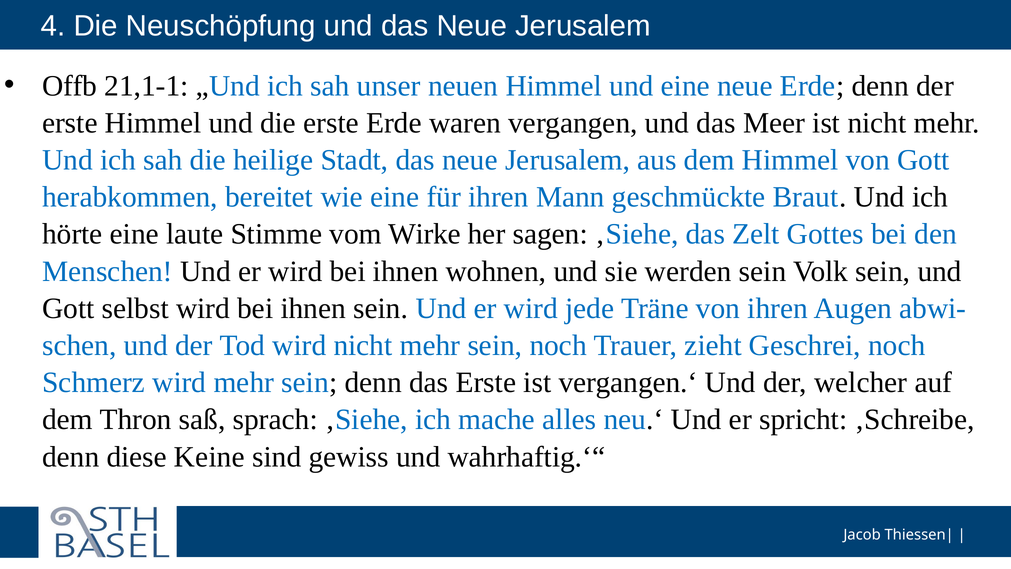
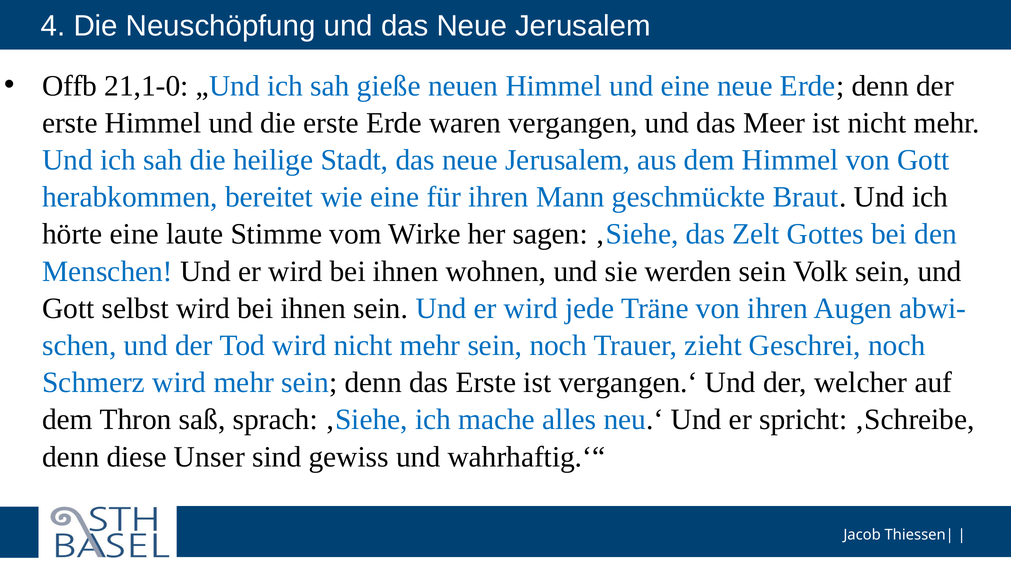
21,1-1: 21,1-1 -> 21,1-0 (147, 86)
unser: unser -> gieße (389, 86)
Keine: Keine -> Unser (209, 457)
